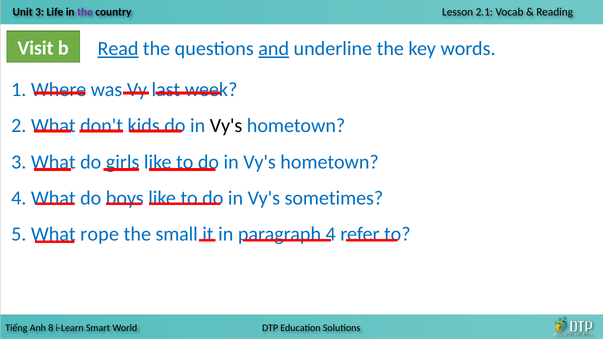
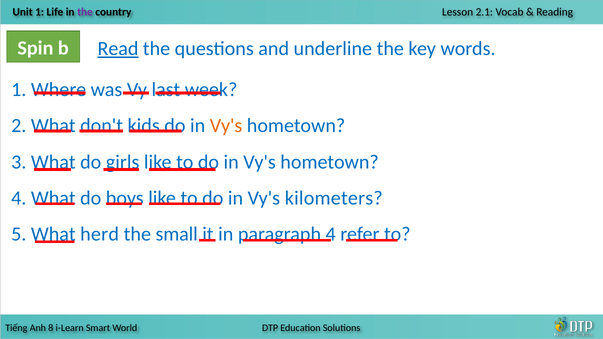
3: 3 -> 1 (40, 12)
Visit: Visit -> Spin (35, 48)
and underline: present -> none (274, 49)
Vy's colour: black -> orange (226, 126)
sometimes: sometimes -> kilometers (334, 198)
rope: rope -> herd (100, 234)
